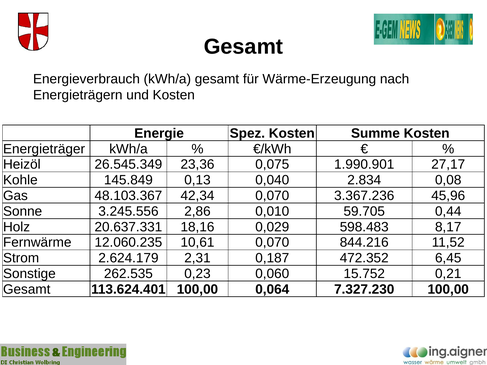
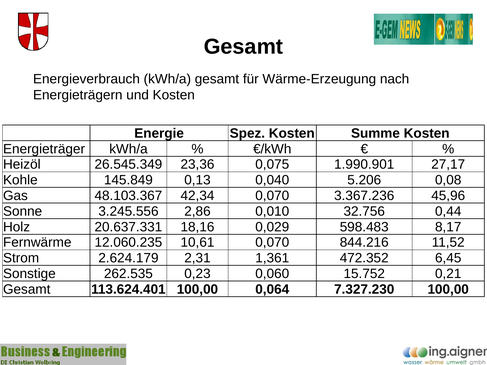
2.834: 2.834 -> 5.206 (364, 180)
59.705: 59.705 -> 32.756 (364, 211)
0,187: 0,187 -> 1,361 (272, 258)
